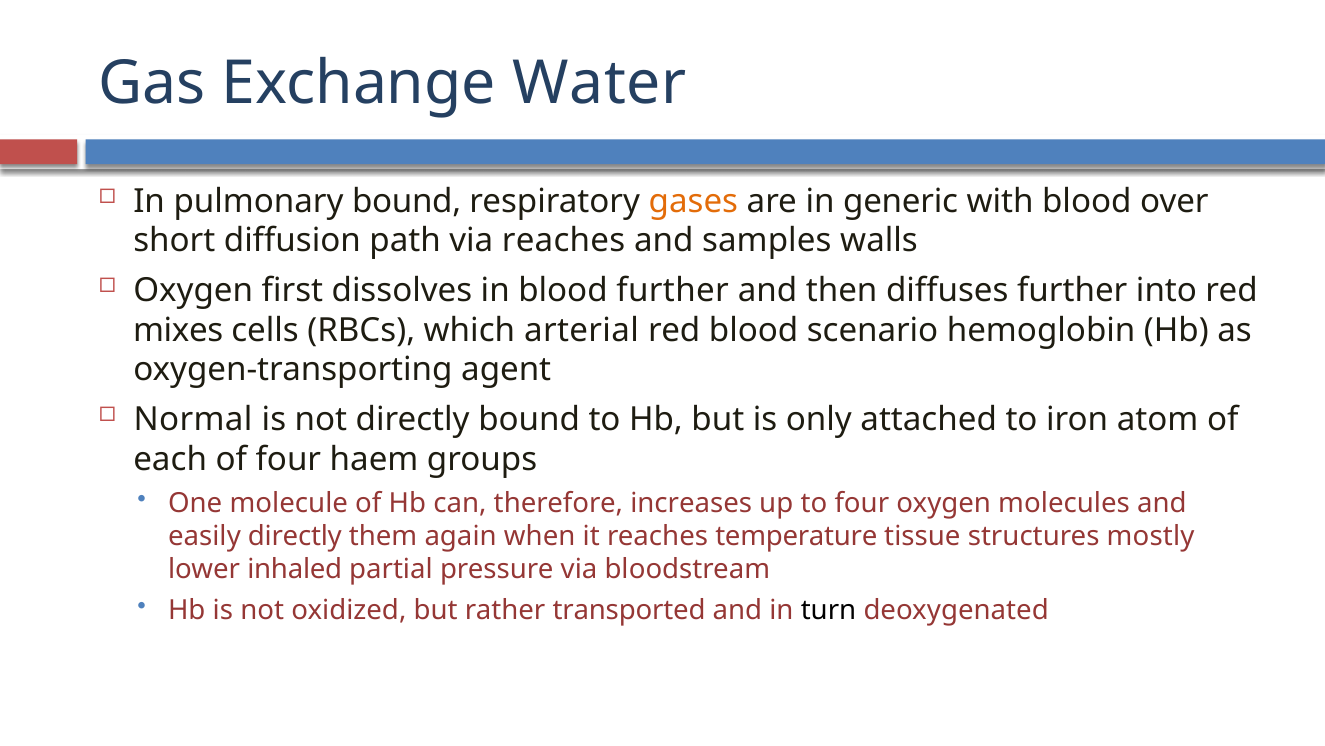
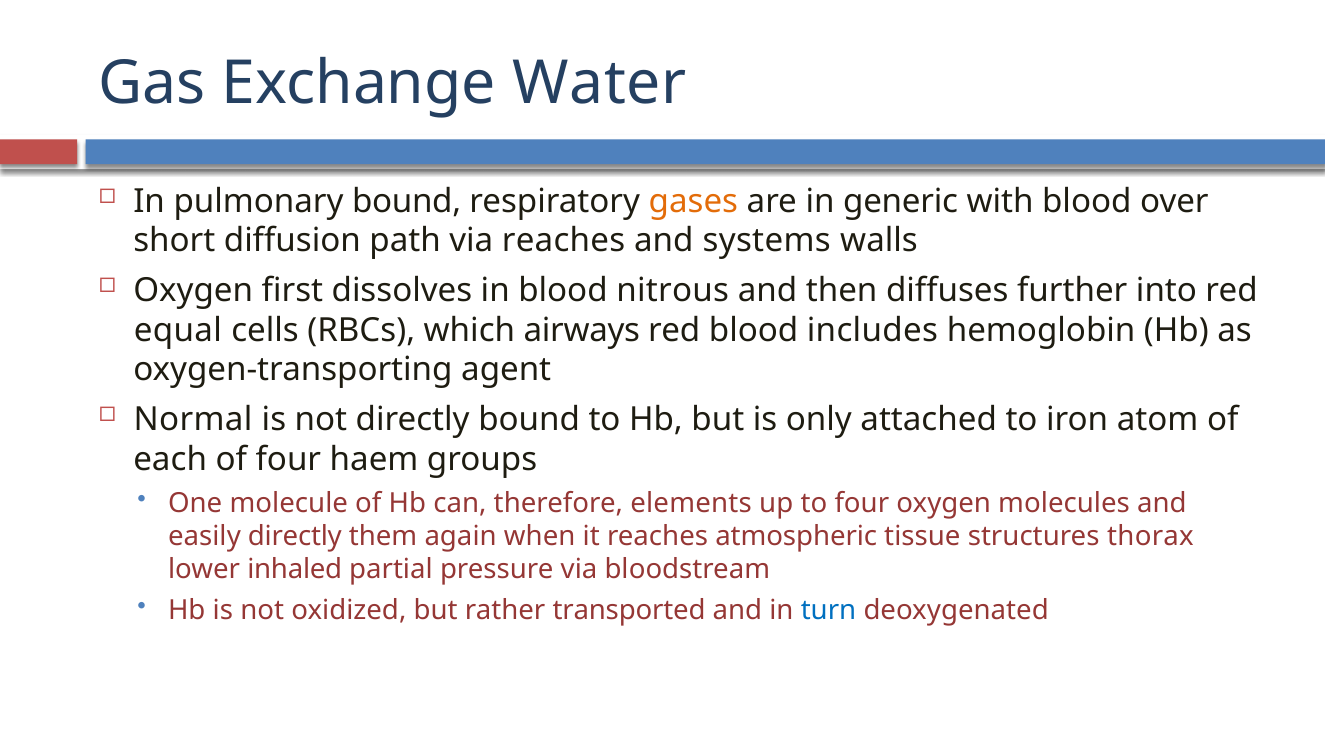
samples: samples -> systems (767, 241)
blood further: further -> nitrous (673, 290)
mixes: mixes -> equal (178, 330)
arterial: arterial -> airways (582, 330)
scenario: scenario -> includes (872, 330)
increases: increases -> elements (691, 503)
temperature: temperature -> atmospheric (796, 536)
mostly: mostly -> thorax (1151, 536)
turn colour: black -> blue (829, 610)
